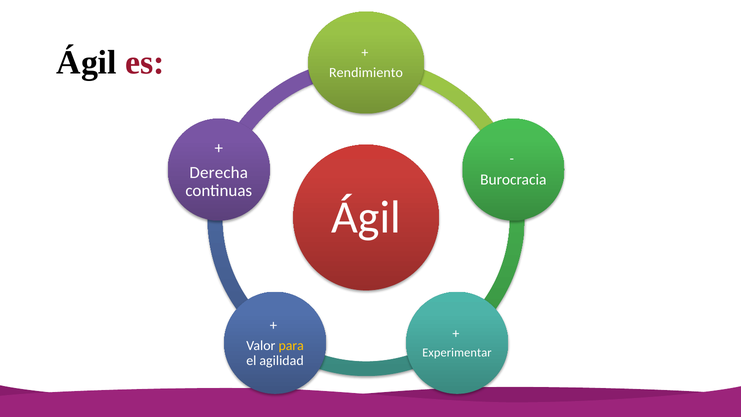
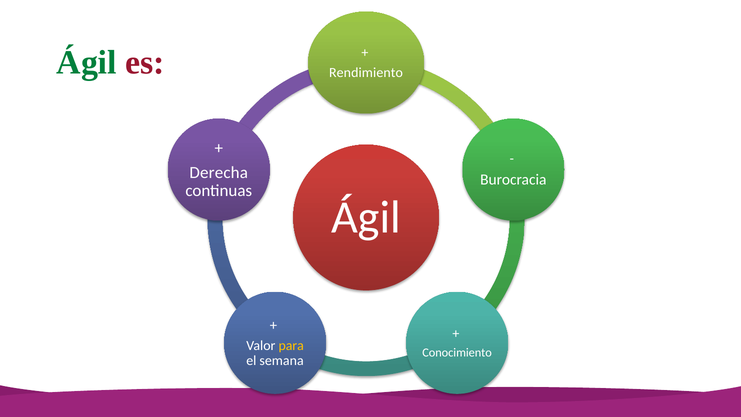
Ágil colour: black -> green (87, 62)
Experimentar: Experimentar -> Conocimiento (457, 353)
agilidad: agilidad -> semana (282, 361)
